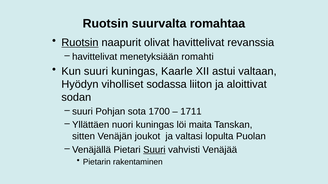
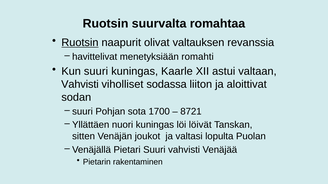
olivat havittelivat: havittelivat -> valtauksen (199, 43)
Hyödyn: Hyödyn -> Vahvisti (80, 85)
1711: 1711 -> 8721 (191, 112)
maita: maita -> löivät (200, 125)
Suuri underline: present -> none (154, 150)
